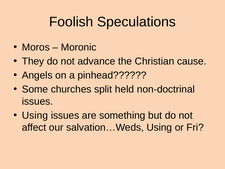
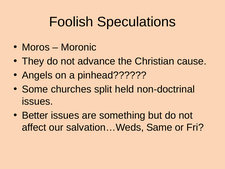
Using: Using -> Better (35, 115)
salvation…Weds Using: Using -> Same (159, 127)
